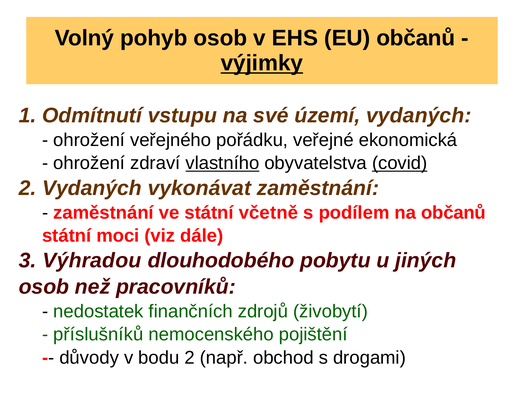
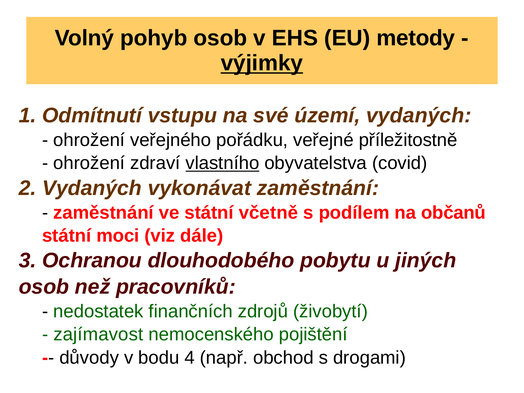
EU občanů: občanů -> metody (416, 38)
ekonomická: ekonomická -> příležitostně (408, 140)
covid underline: present -> none (400, 163)
Výhradou: Výhradou -> Ochranou (92, 261)
příslušníků: příslušníků -> zajímavost (98, 334)
bodu 2: 2 -> 4 (190, 358)
